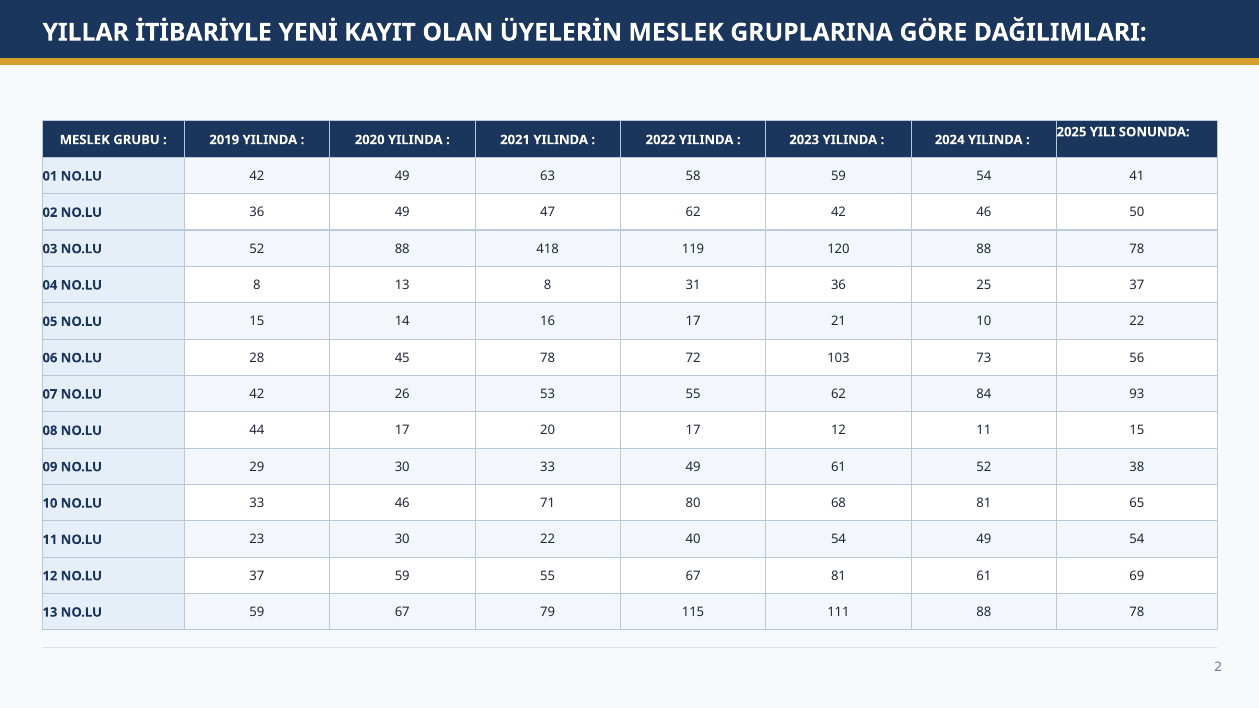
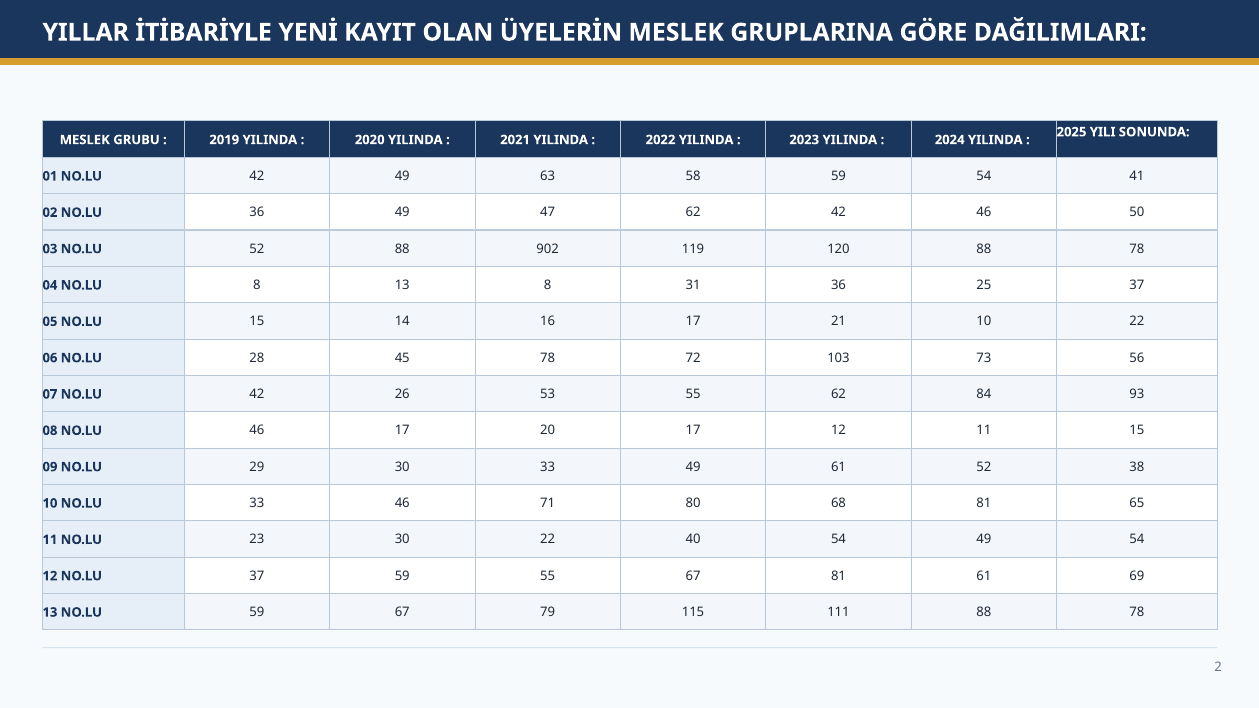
418: 418 -> 902 (548, 249)
NO.LU 44: 44 -> 46 (257, 431)
